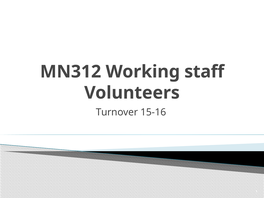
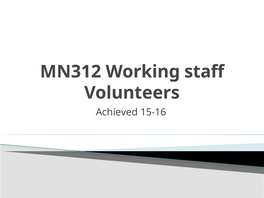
Turnover: Turnover -> Achieved (117, 112)
